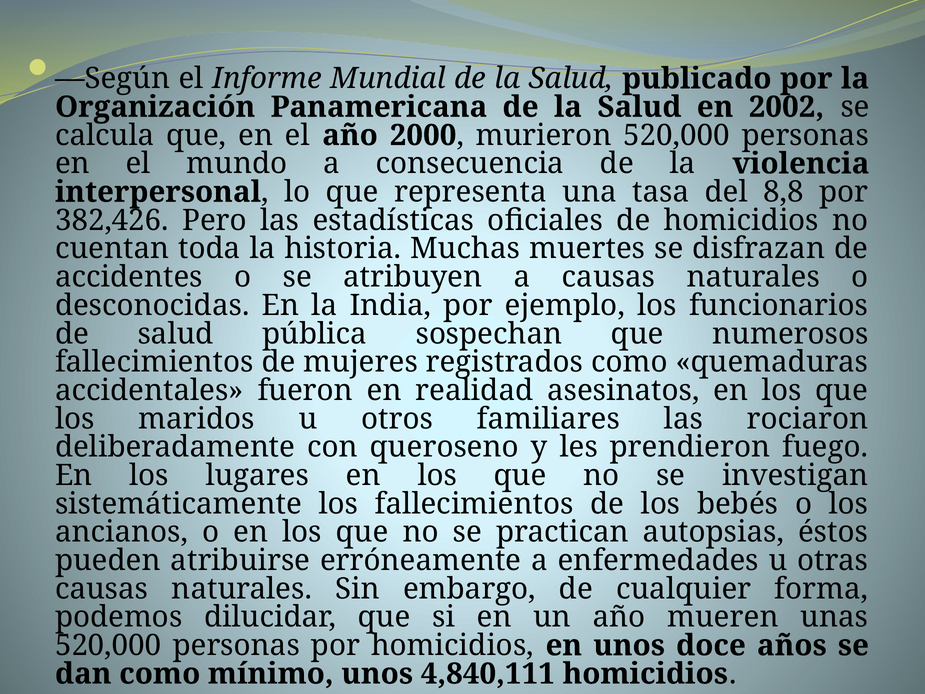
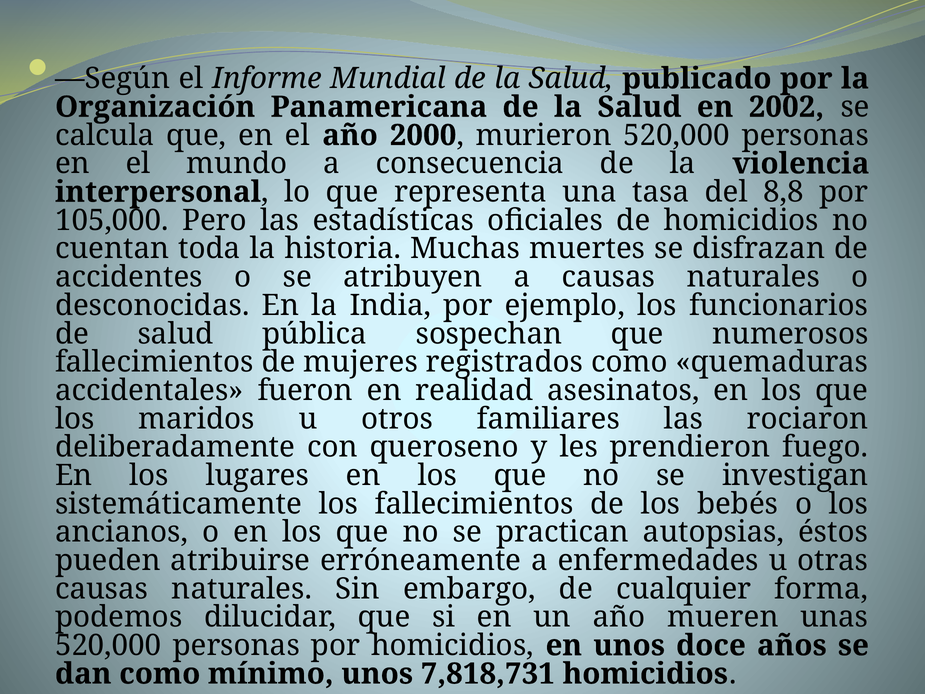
382,426: 382,426 -> 105,000 (112, 220)
4,840,111: 4,840,111 -> 7,818,731 (488, 674)
